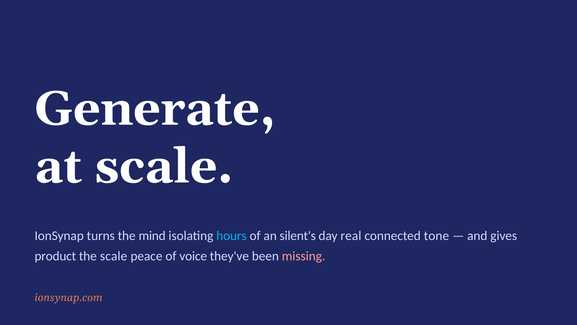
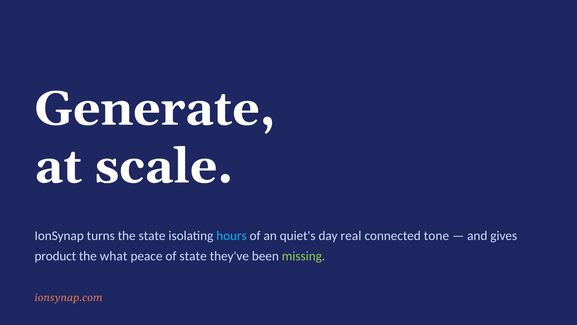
the mind: mind -> state (152, 235)
silent's: silent's -> quiet's (298, 235)
the scale: scale -> what (114, 256)
of voice: voice -> state (193, 256)
missing colour: pink -> light green (304, 256)
